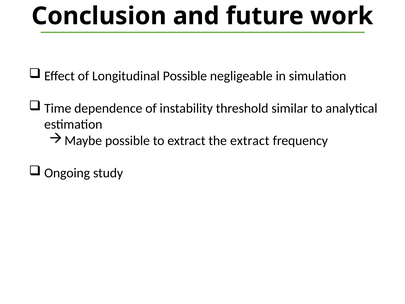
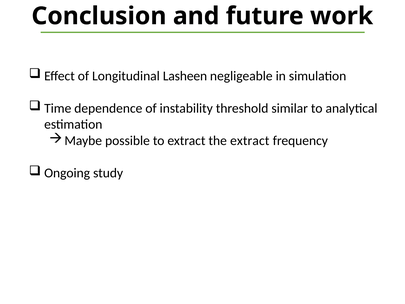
Longitudinal Possible: Possible -> Lasheen (185, 76)
